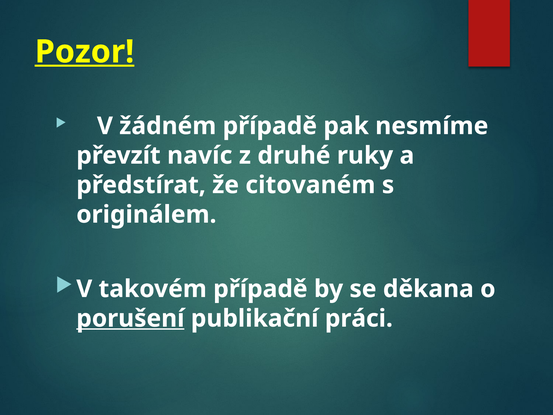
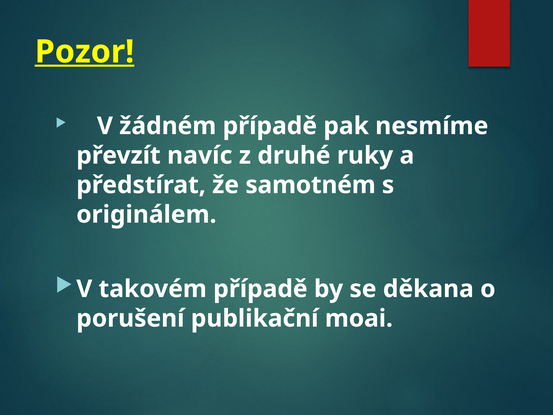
citovaném: citovaném -> samotném (311, 185)
porušení underline: present -> none (130, 318)
práci: práci -> moai (359, 318)
